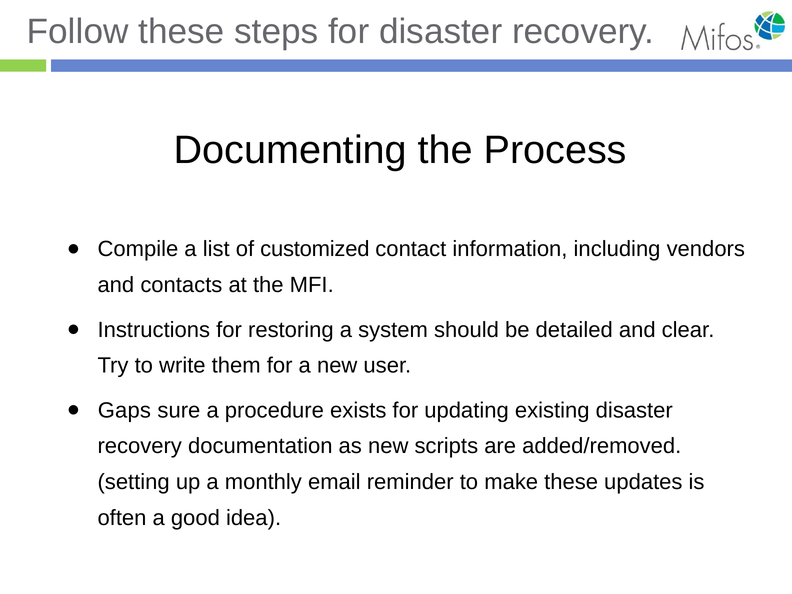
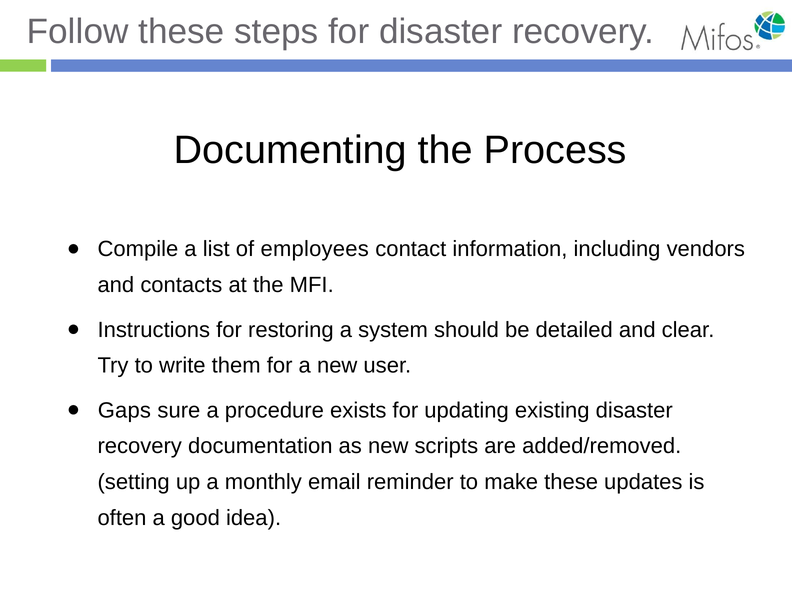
customized: customized -> employees (315, 249)
